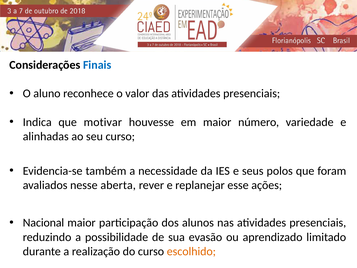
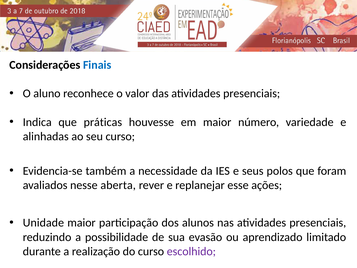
motivar: motivar -> práticas (103, 122)
Nacional: Nacional -> Unidade (43, 223)
escolhido colour: orange -> purple (191, 251)
